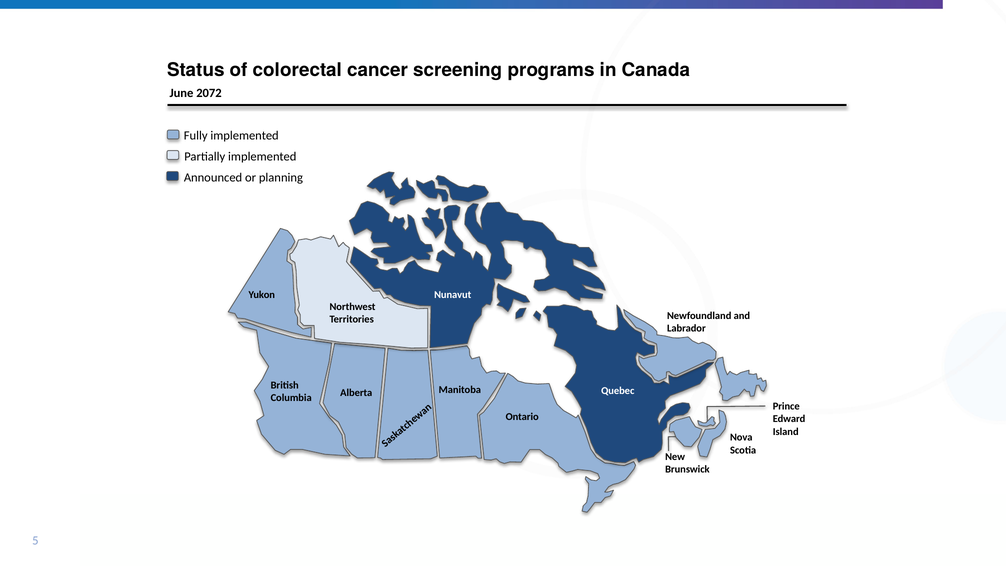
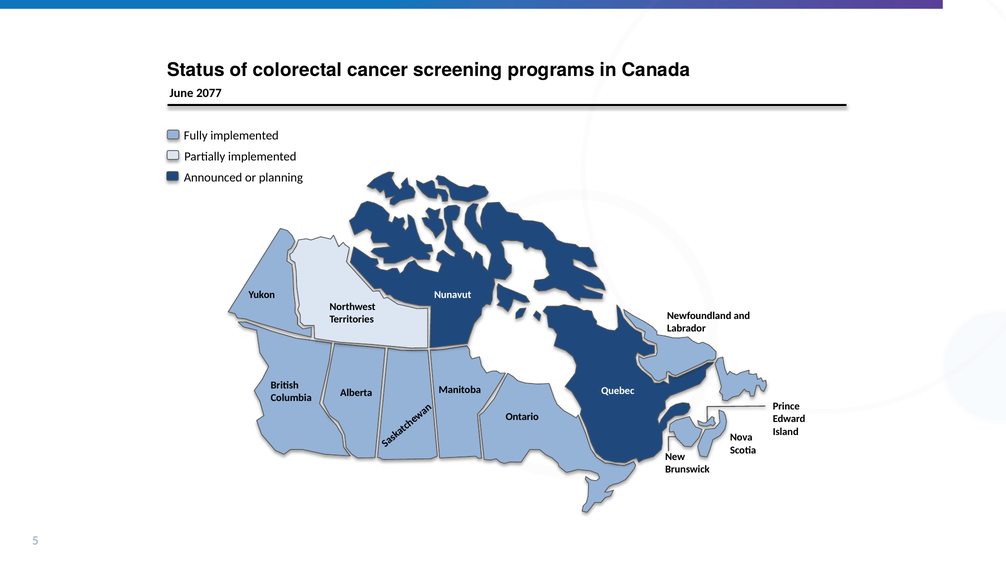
2072: 2072 -> 2077 (209, 93)
